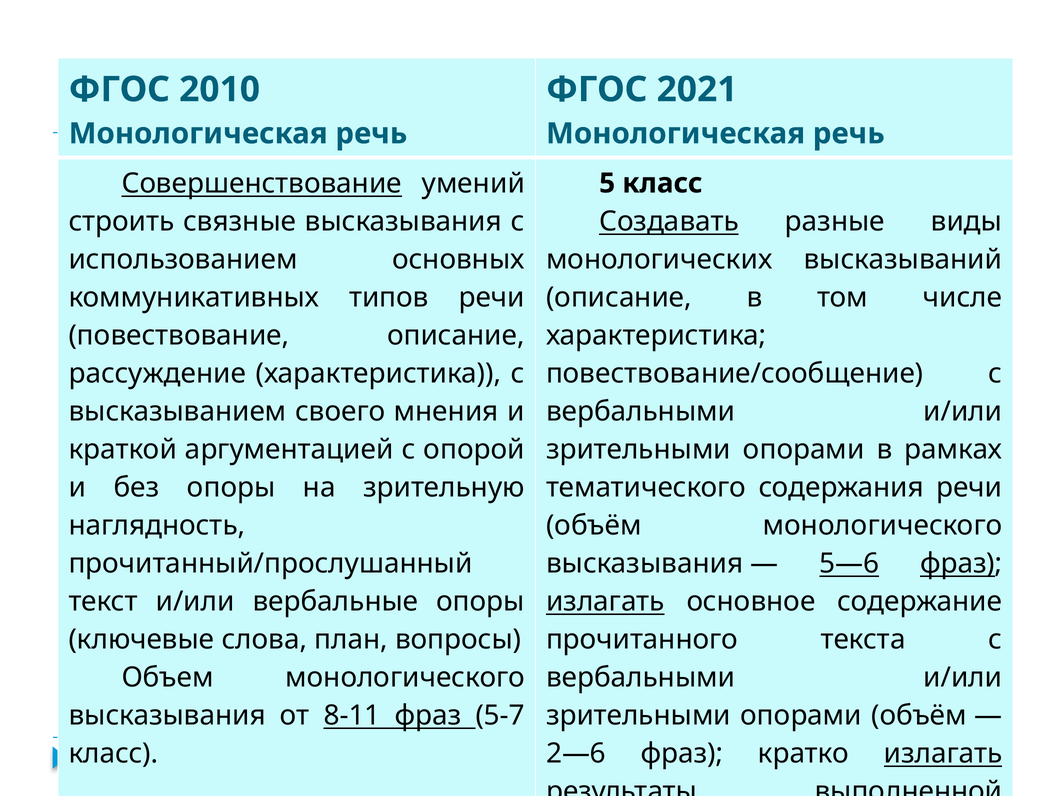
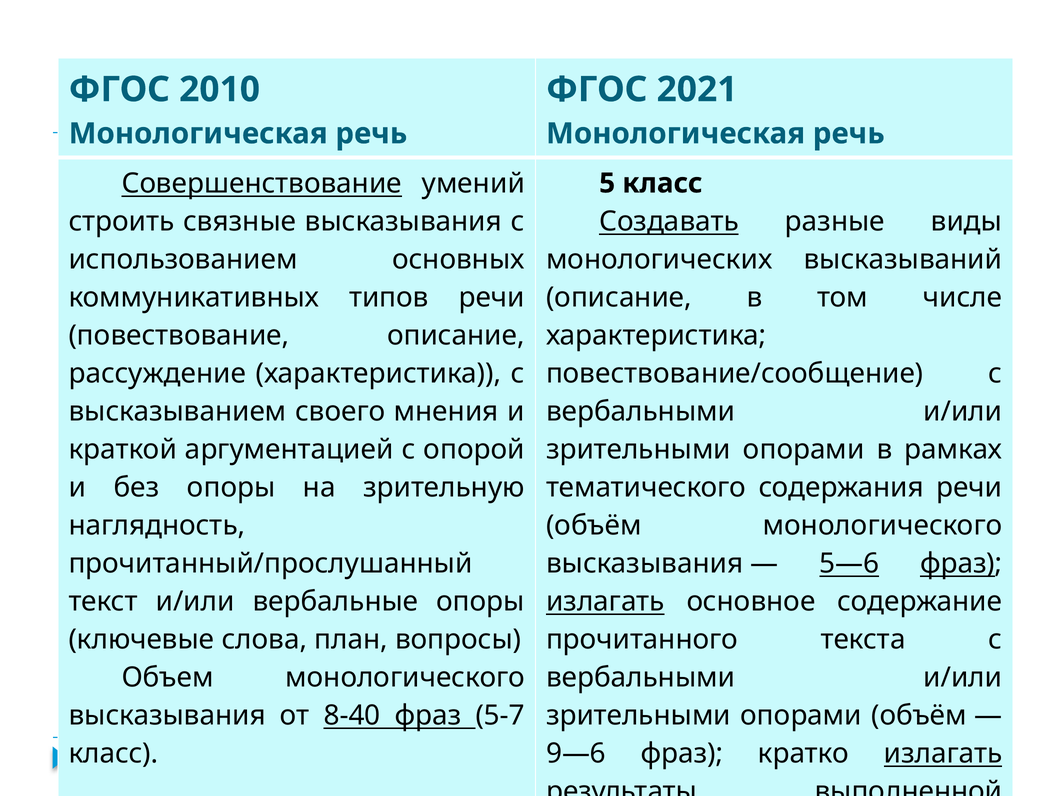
8-11: 8-11 -> 8-40 (352, 715)
2—6: 2—6 -> 9—6 (576, 753)
